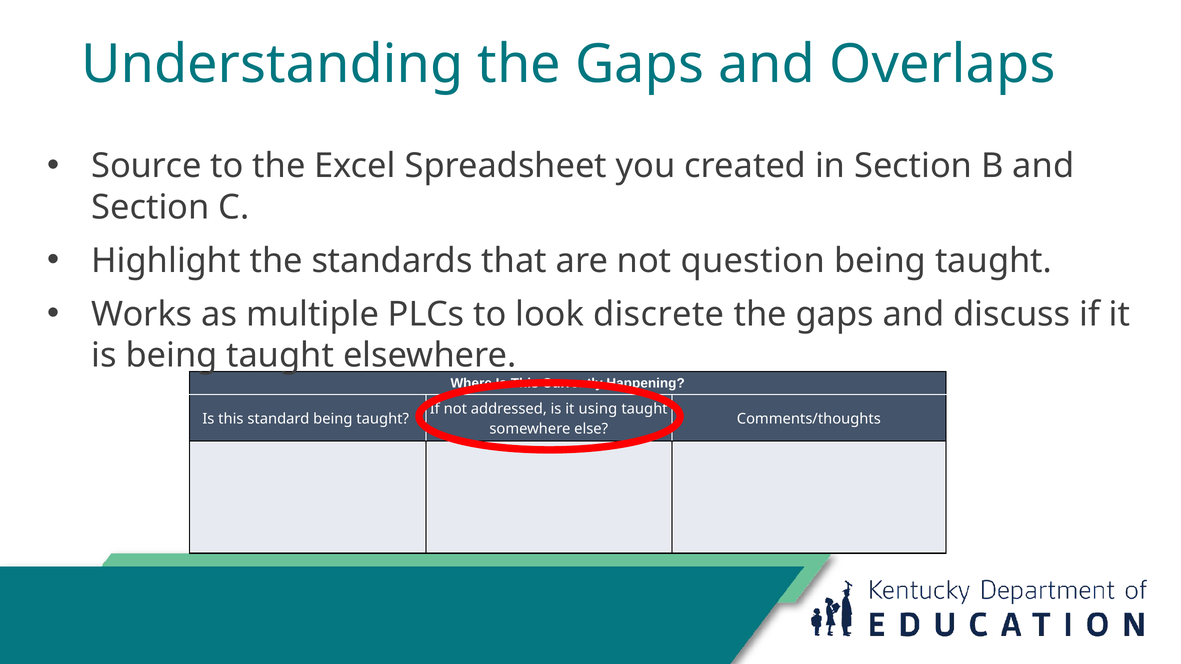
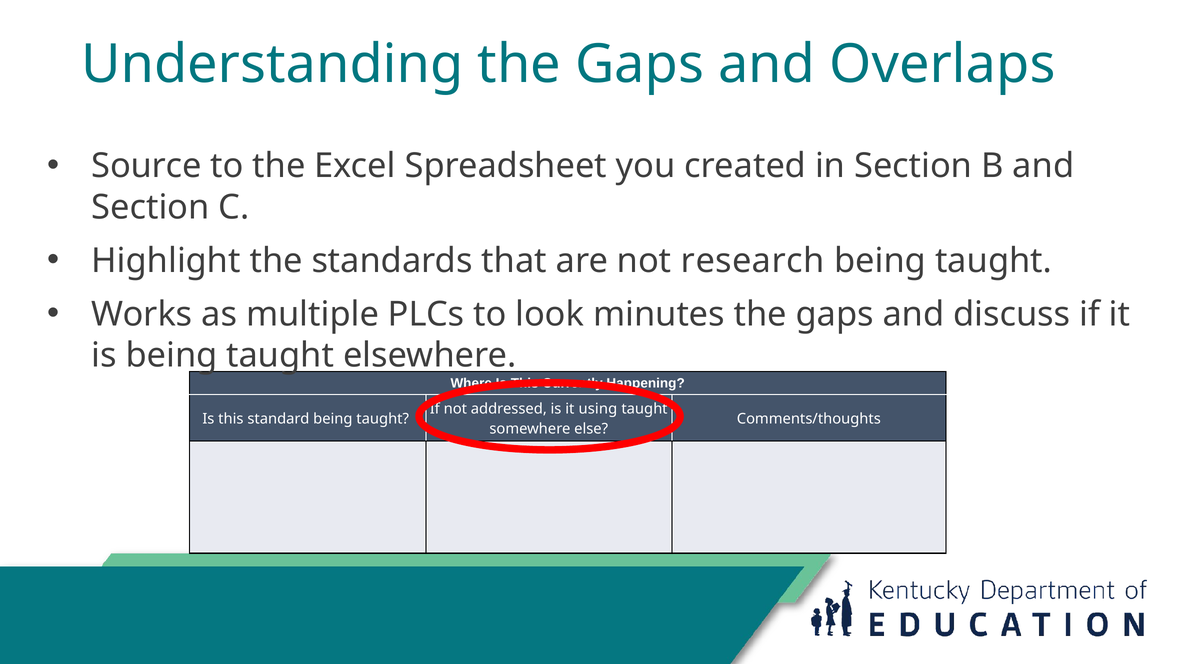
question: question -> research (753, 261)
discrete: discrete -> minutes (659, 315)
